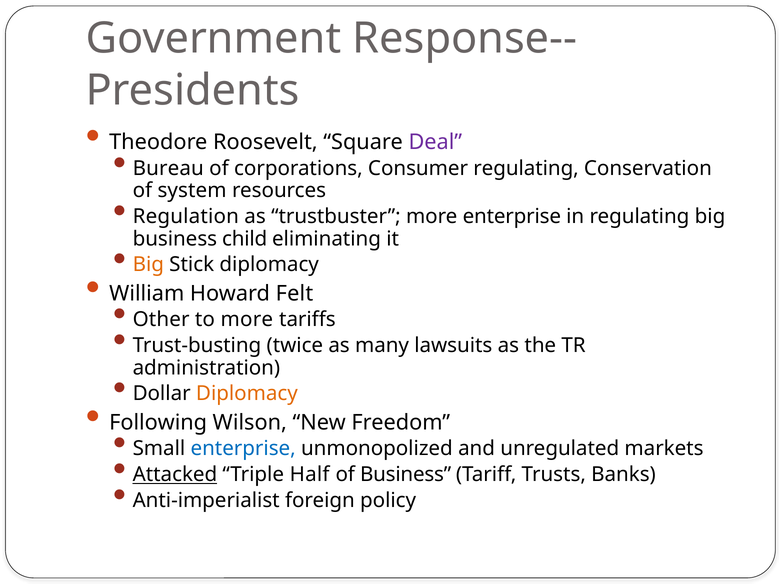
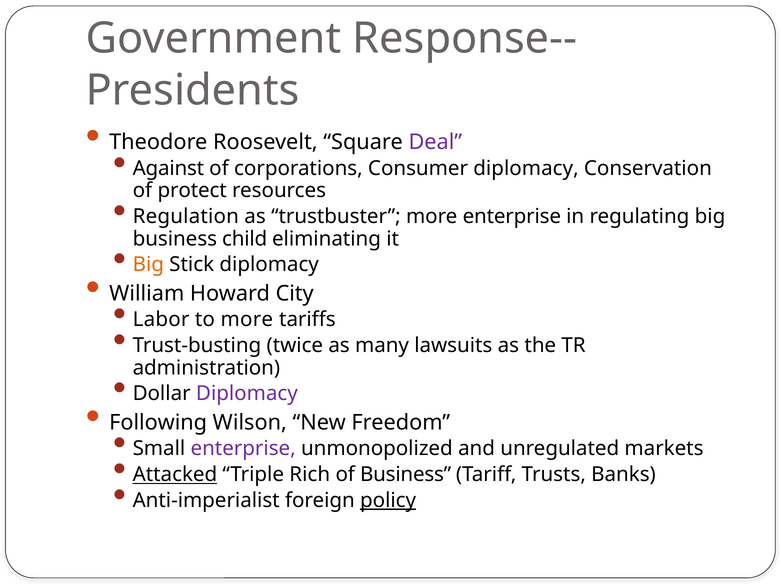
Bureau: Bureau -> Against (168, 168)
Consumer regulating: regulating -> diplomacy (526, 168)
system: system -> protect (192, 191)
Felt: Felt -> City (295, 293)
Other: Other -> Labor (161, 320)
Diplomacy colour: orange -> purple (247, 394)
enterprise colour: blue -> purple (243, 448)
Half: Half -> Rich (310, 474)
policy underline: none -> present (388, 500)
